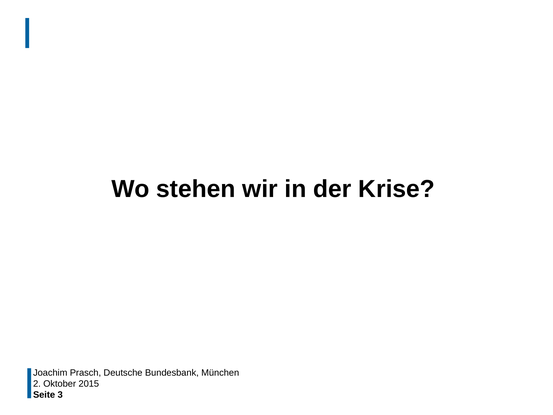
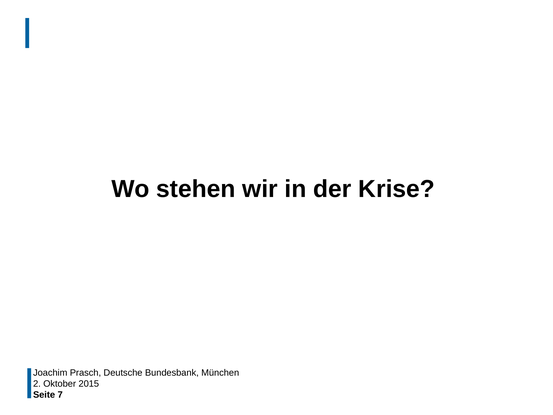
3: 3 -> 7 (60, 395)
